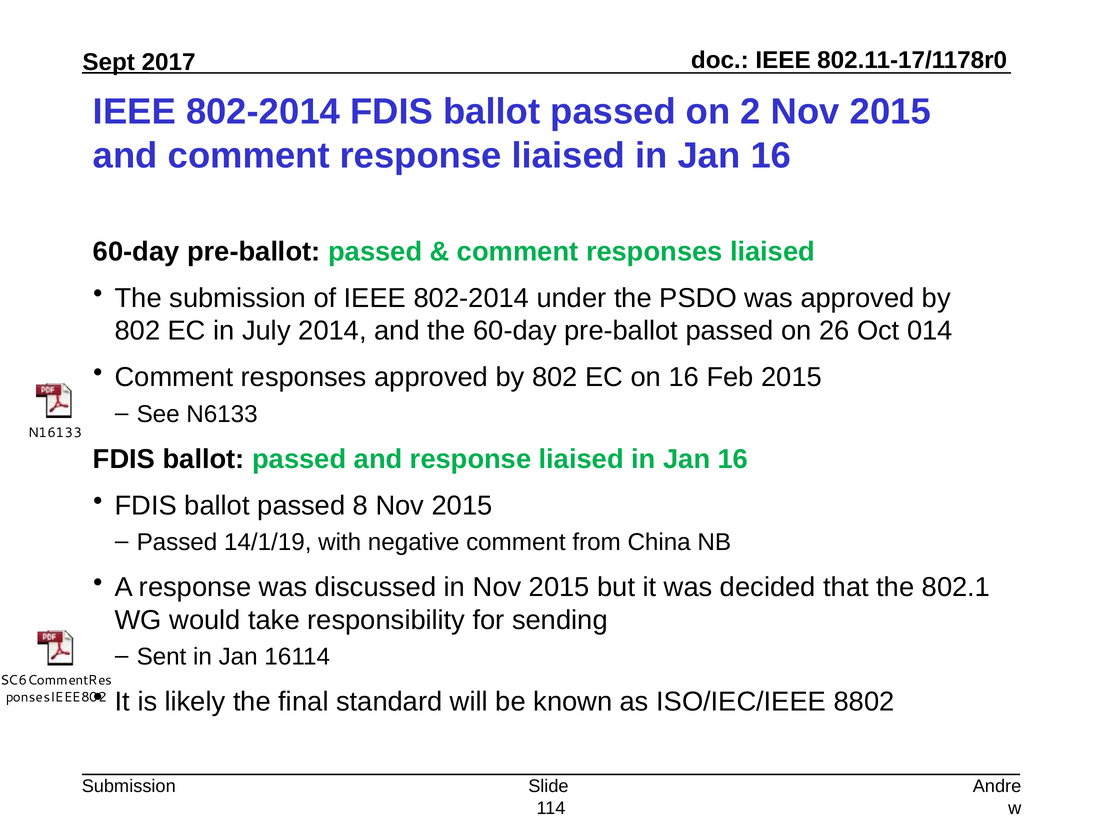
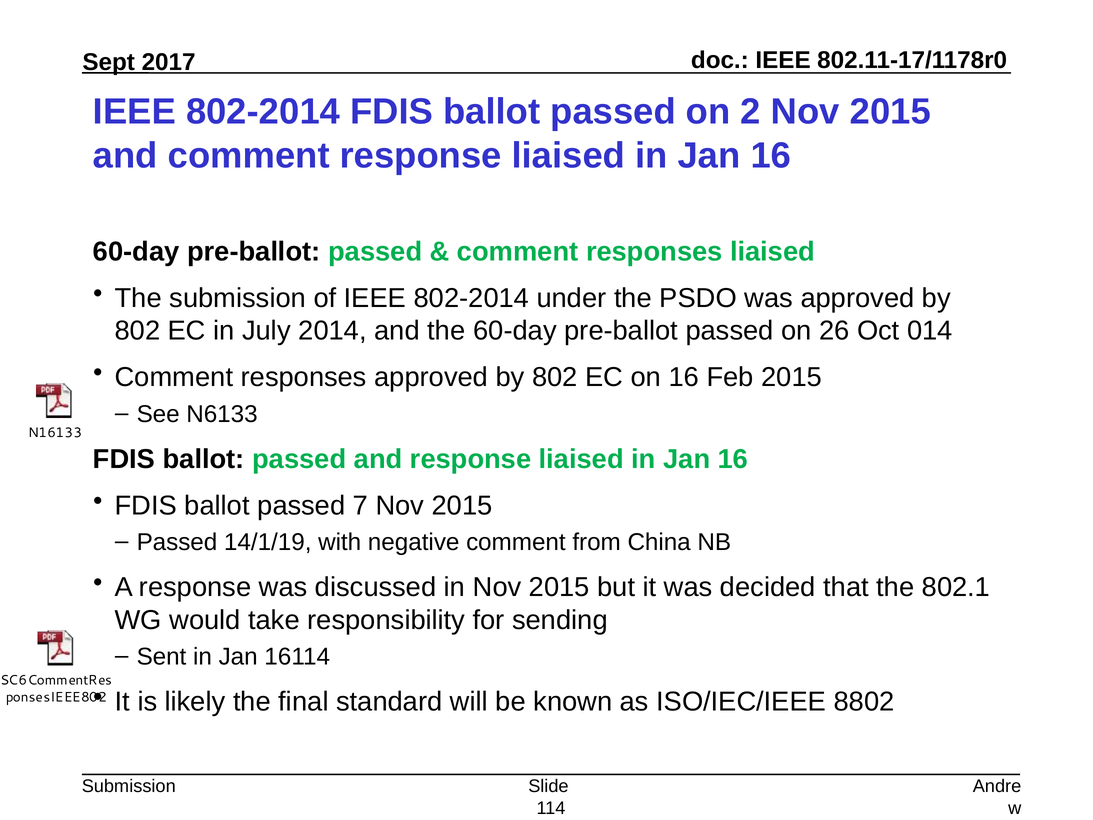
8: 8 -> 7 (360, 505)
